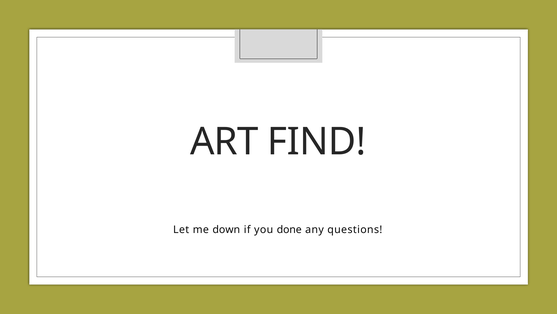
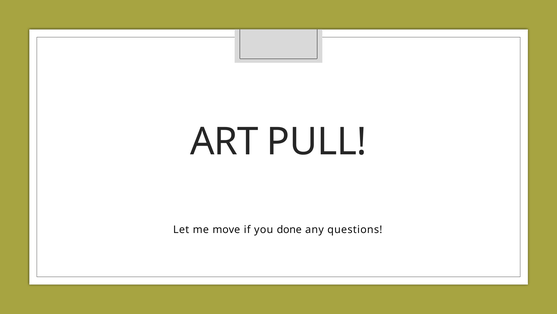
FIND: FIND -> PULL (317, 142)
down: down -> move (226, 229)
